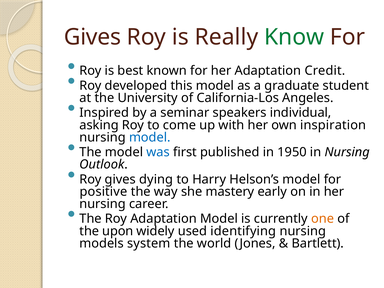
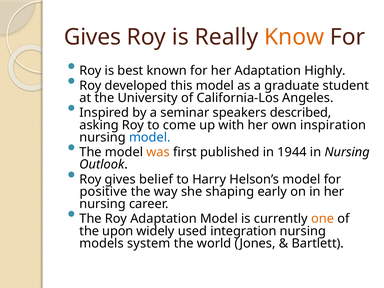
Know colour: green -> orange (294, 37)
Credit: Credit -> Highly (325, 71)
individual: individual -> described (301, 113)
was colour: blue -> orange (158, 152)
1950: 1950 -> 1944 (292, 152)
dying: dying -> belief (156, 179)
mastery: mastery -> shaping (230, 192)
identifying: identifying -> integration (243, 231)
